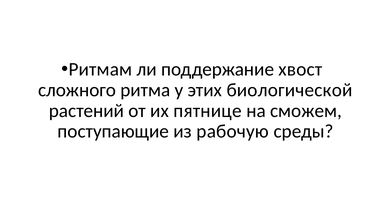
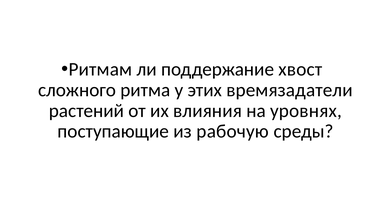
биологической: биологической -> времязадатели (290, 90)
пятнице: пятнице -> влияния (208, 111)
сможем: сможем -> уровнях (306, 111)
